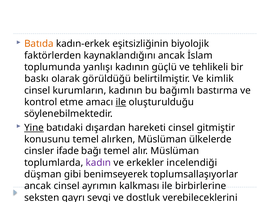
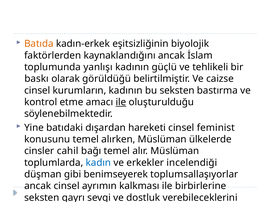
kimlik: kimlik -> caizse (220, 79)
bu bağımlı: bağımlı -> seksten (177, 91)
Yine underline: present -> none (34, 128)
gitmiştir: gitmiştir -> feminist (216, 128)
ifade: ifade -> cahil (68, 151)
kadın colour: purple -> blue (98, 163)
